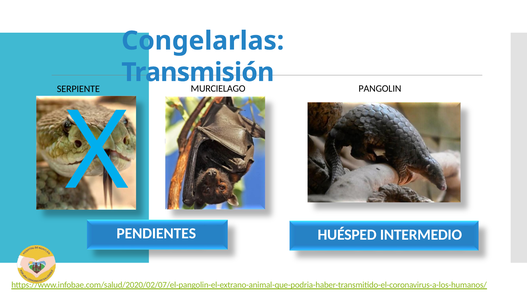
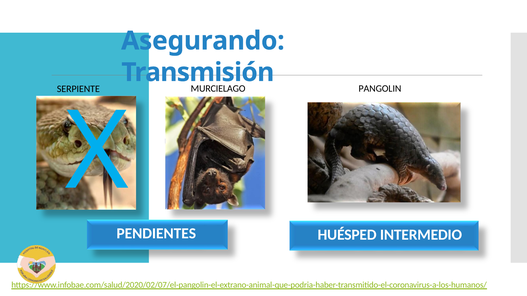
Congelarlas: Congelarlas -> Asegurando (203, 41)
